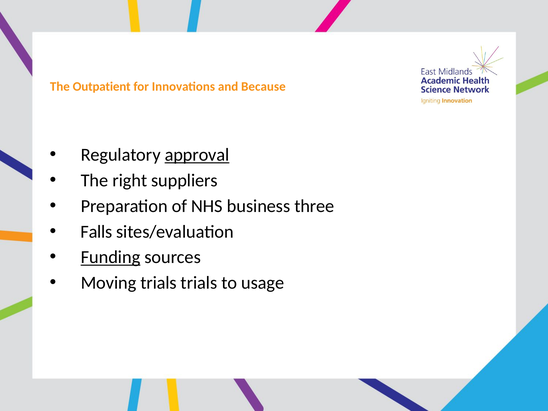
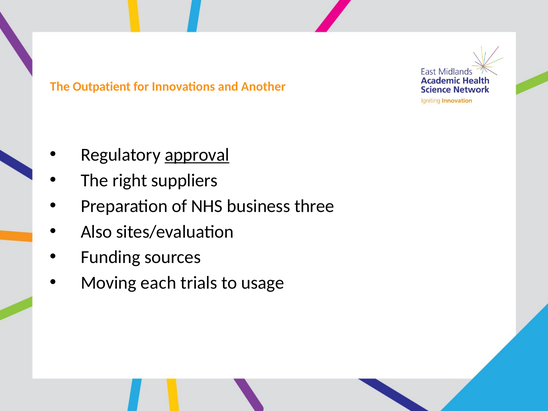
Because: Because -> Another (263, 87)
Falls: Falls -> Also (96, 232)
Funding underline: present -> none (111, 257)
Moving trials: trials -> each (158, 283)
